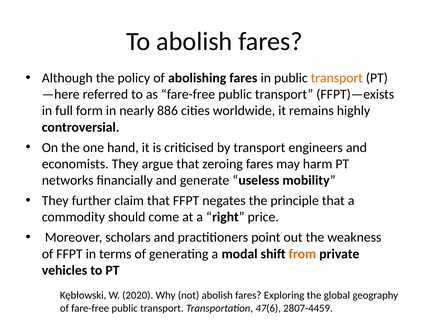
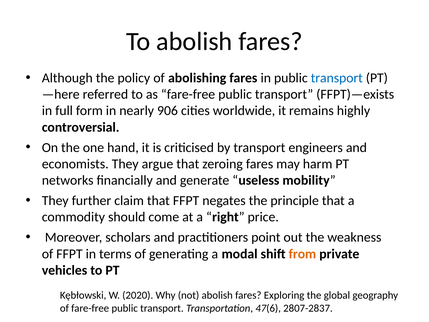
transport colour: orange -> blue (337, 78)
886: 886 -> 906 (168, 111)
2807-4459: 2807-4459 -> 2807-2837 (308, 308)
